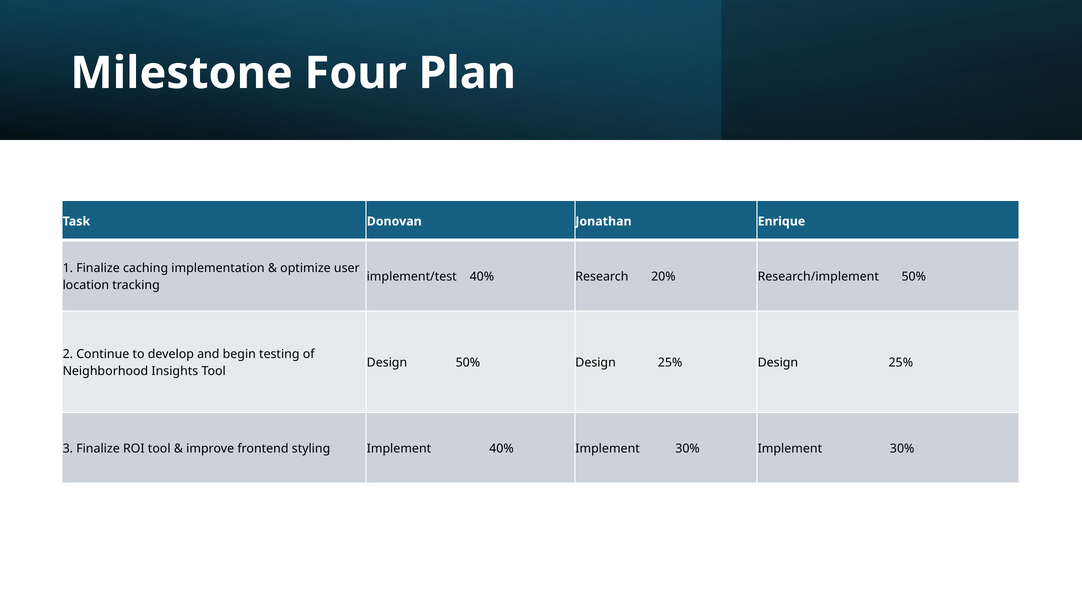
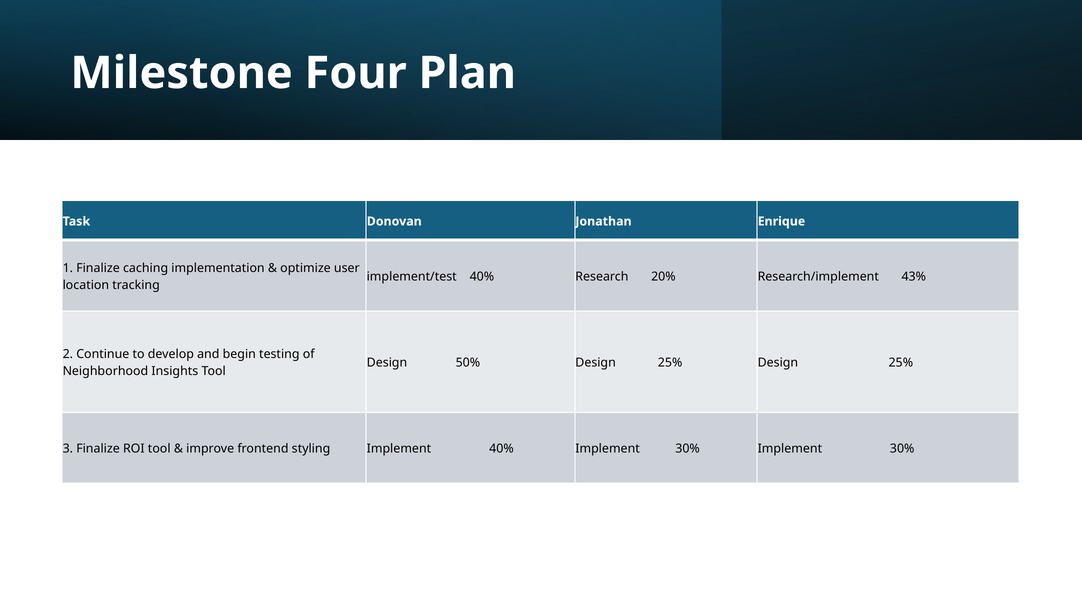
Research/implement 50%: 50% -> 43% (914, 276)
